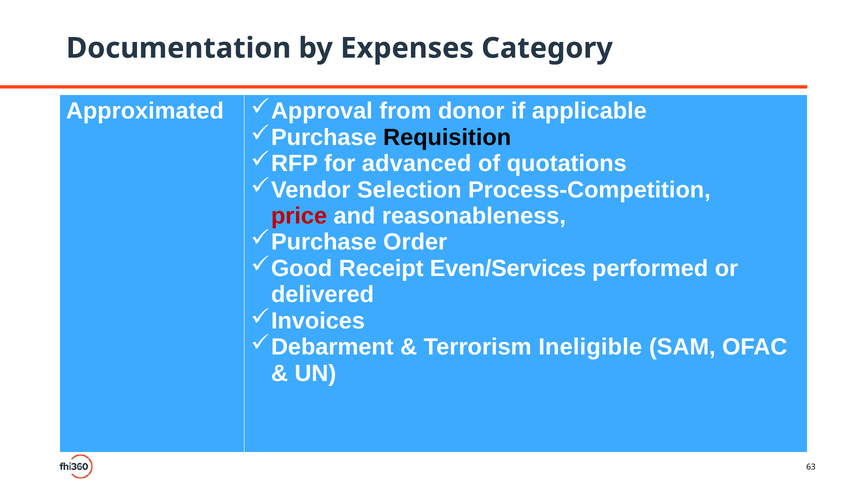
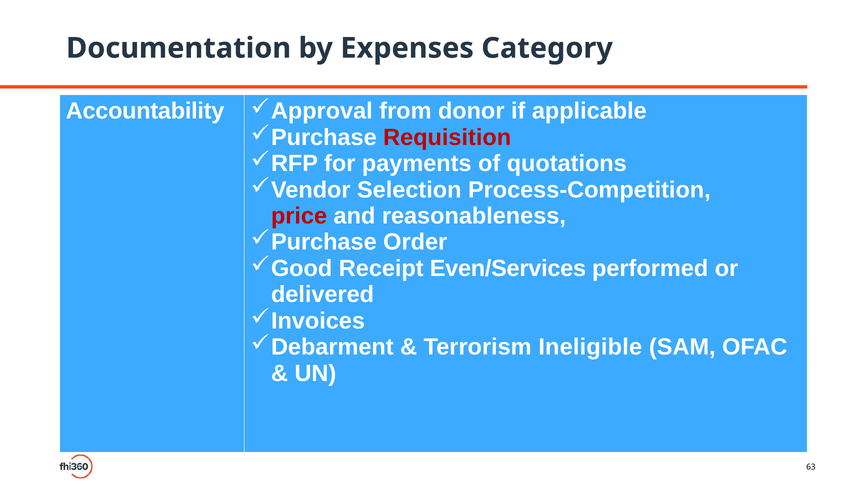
Approximated: Approximated -> Accountability (145, 111)
Requisition colour: black -> red (447, 138)
advanced: advanced -> payments (417, 164)
